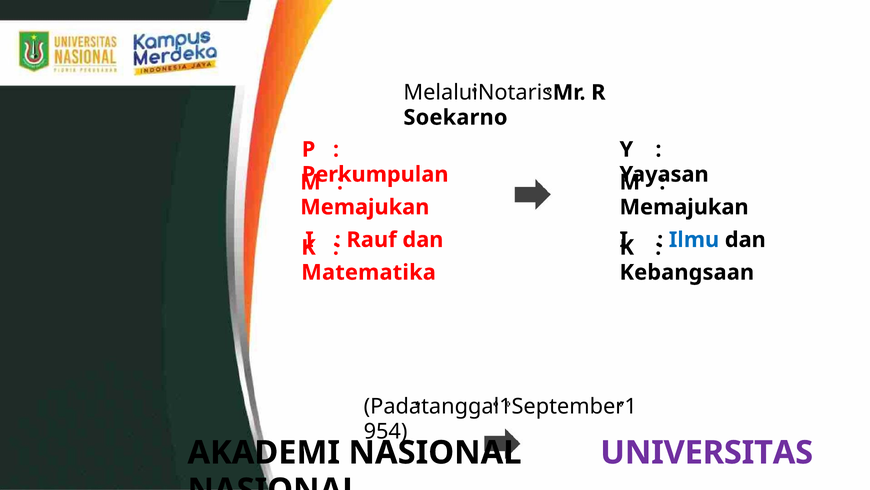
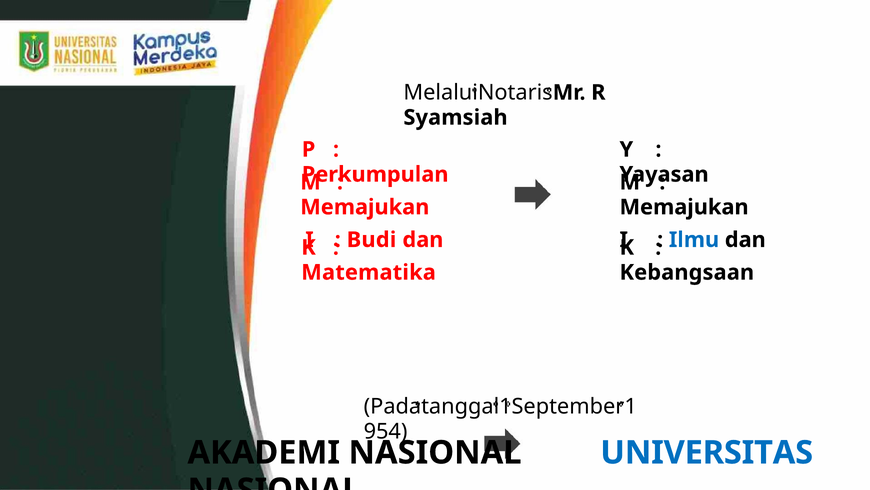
Soekarno: Soekarno -> Syamsiah (456, 117)
Rauf: Rauf -> Budi (372, 240)
UNIVERSITAS colour: purple -> blue (707, 453)
